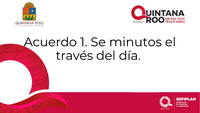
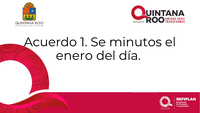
través: través -> enero (74, 55)
